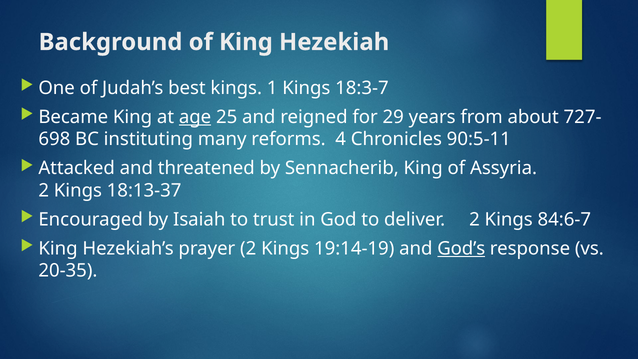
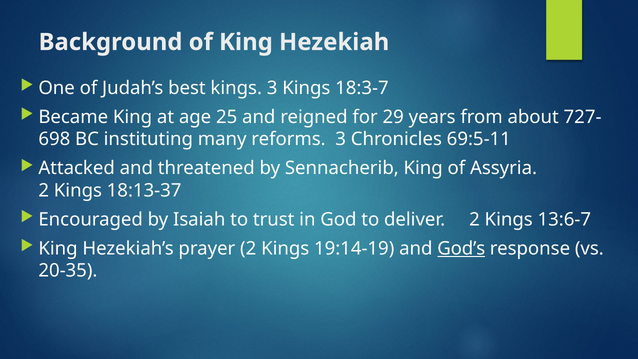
kings 1: 1 -> 3 (272, 88)
age underline: present -> none (195, 117)
reforms 4: 4 -> 3 (341, 139)
90:5-11: 90:5-11 -> 69:5-11 (479, 139)
84:6-7: 84:6-7 -> 13:6-7 (564, 219)
